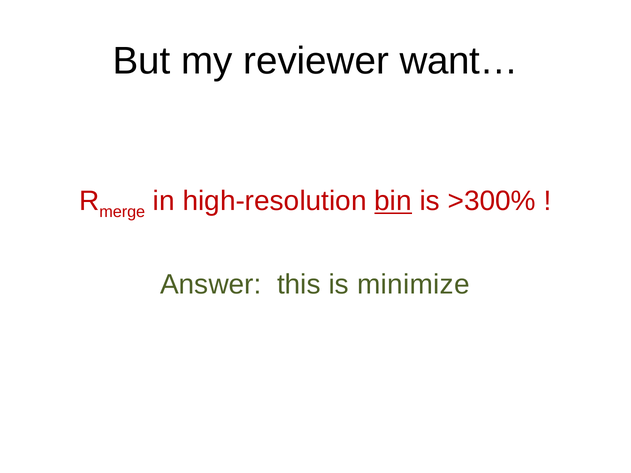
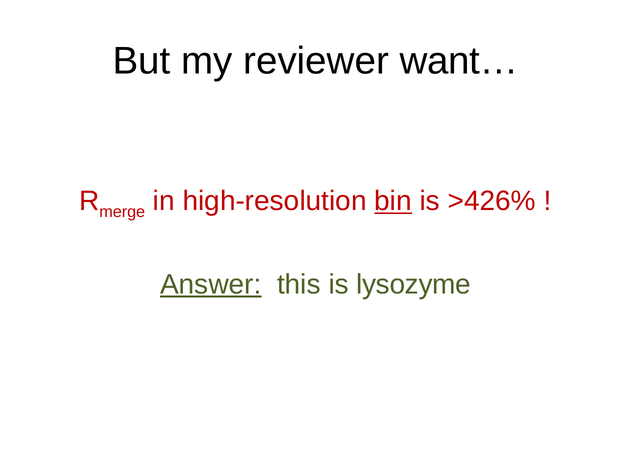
>300%: >300% -> >426% (492, 201)
Answer underline: none -> present (211, 285)
minimize: minimize -> lysozyme (414, 285)
